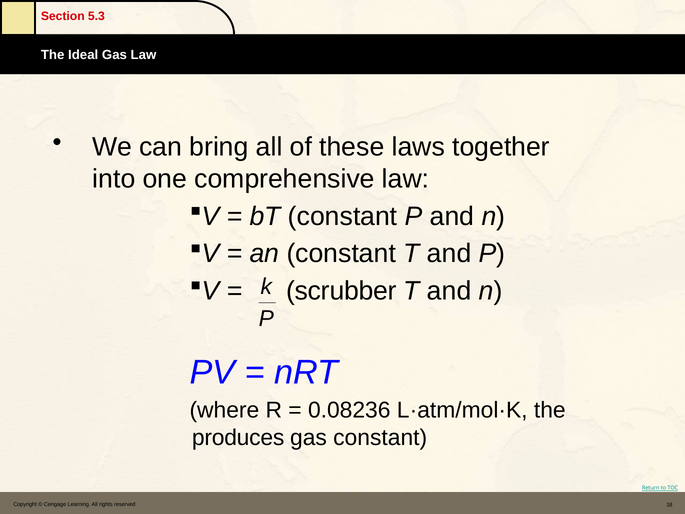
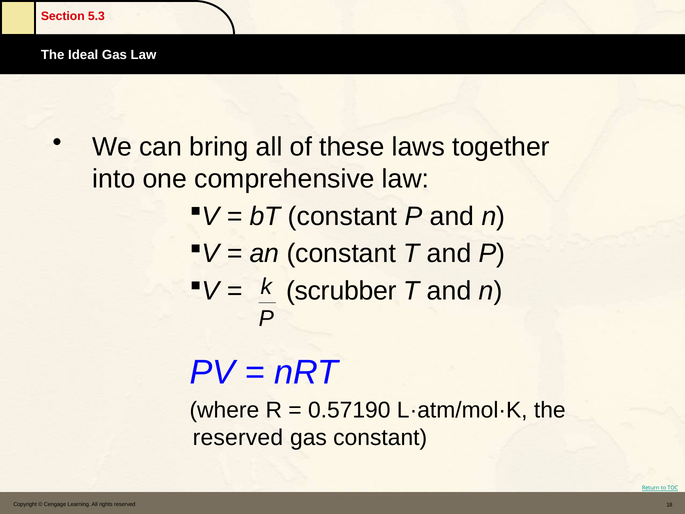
0.08236: 0.08236 -> 0.57190 (349, 410)
produces: produces -> reserved (238, 437)
